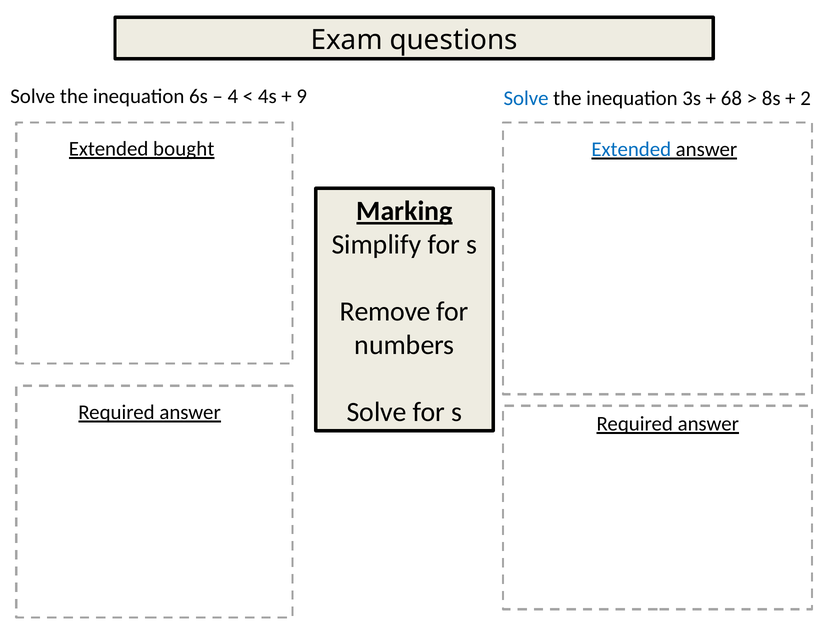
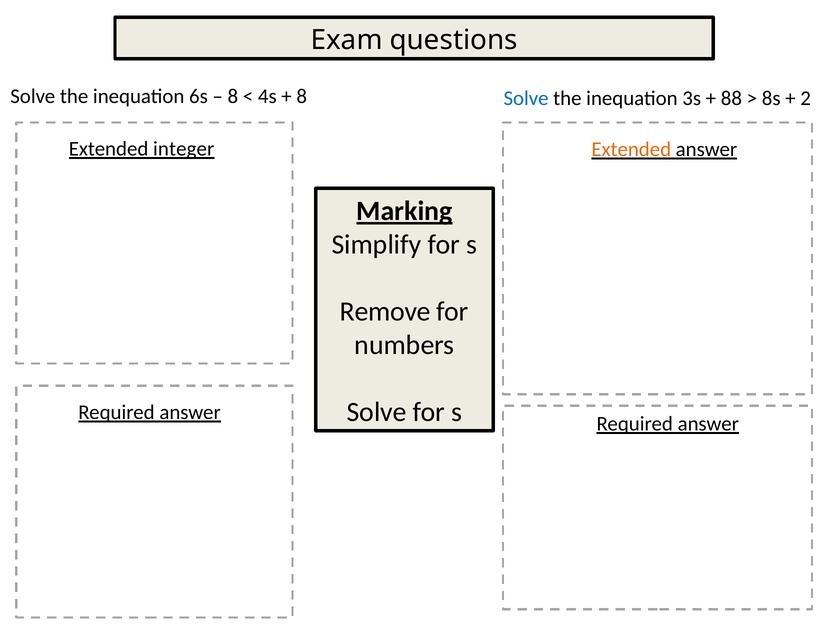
4: 4 -> 8 (233, 96)
9: 9 -> 8 (302, 96)
68: 68 -> 88 (731, 98)
bought: bought -> integer (184, 149)
Extended colour: blue -> orange (631, 149)
